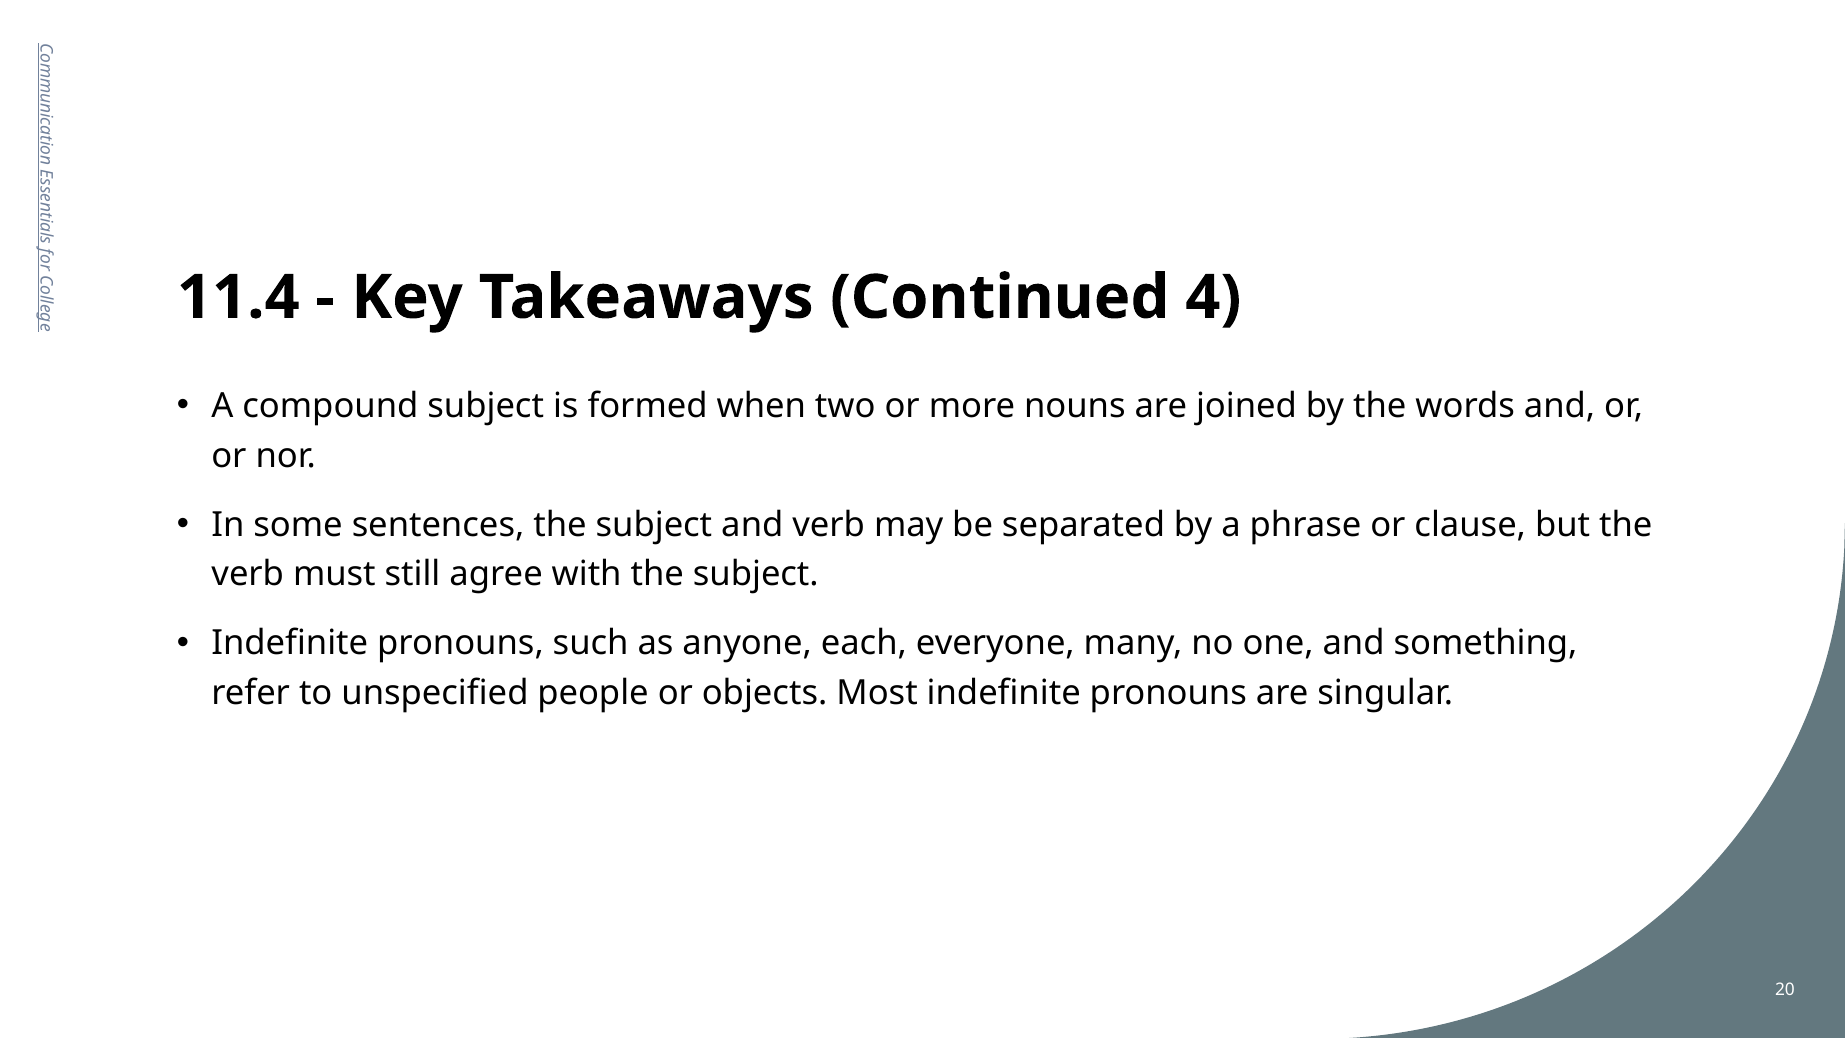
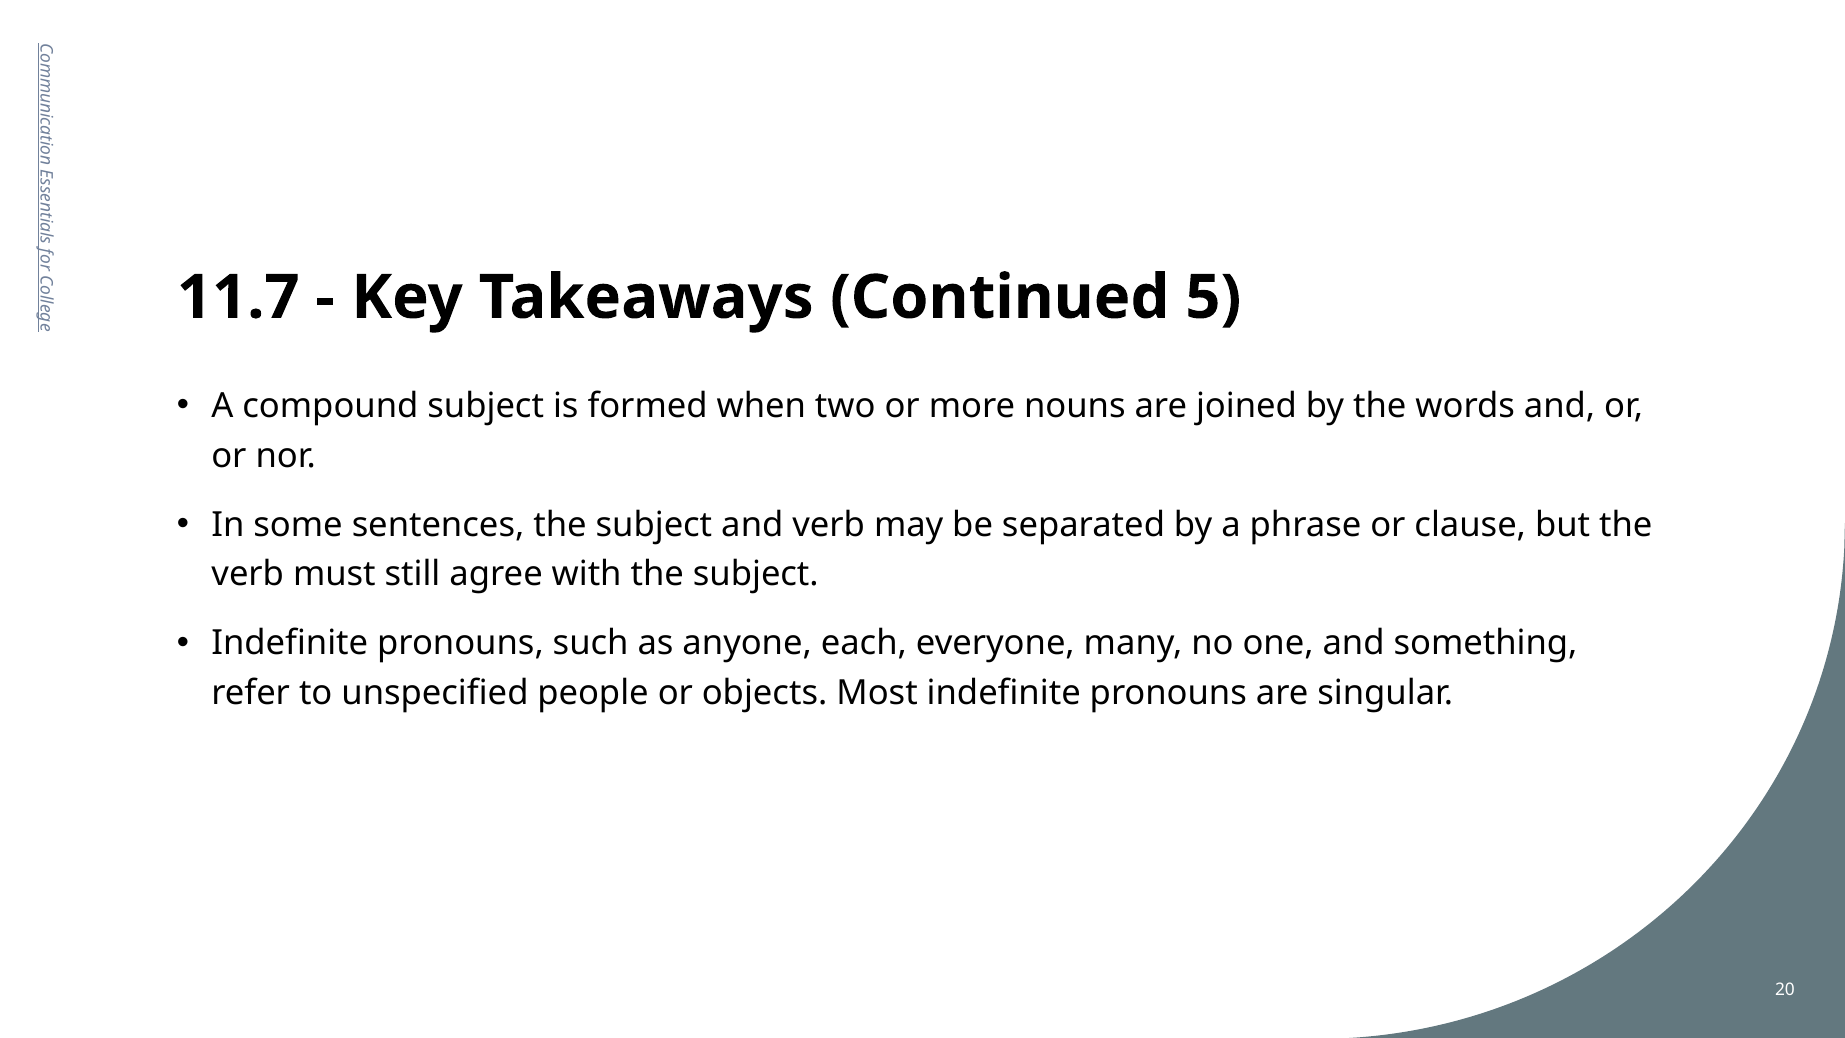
11.4: 11.4 -> 11.7 (238, 298)
4: 4 -> 5 (1213, 298)
